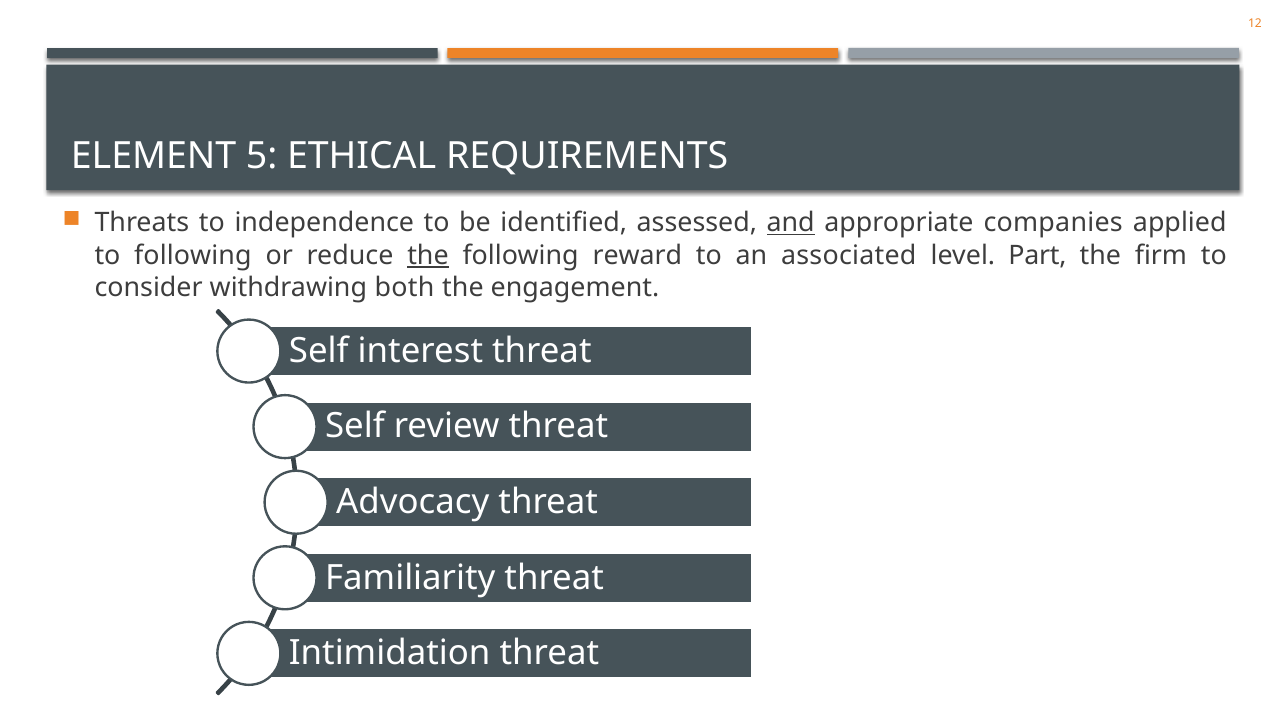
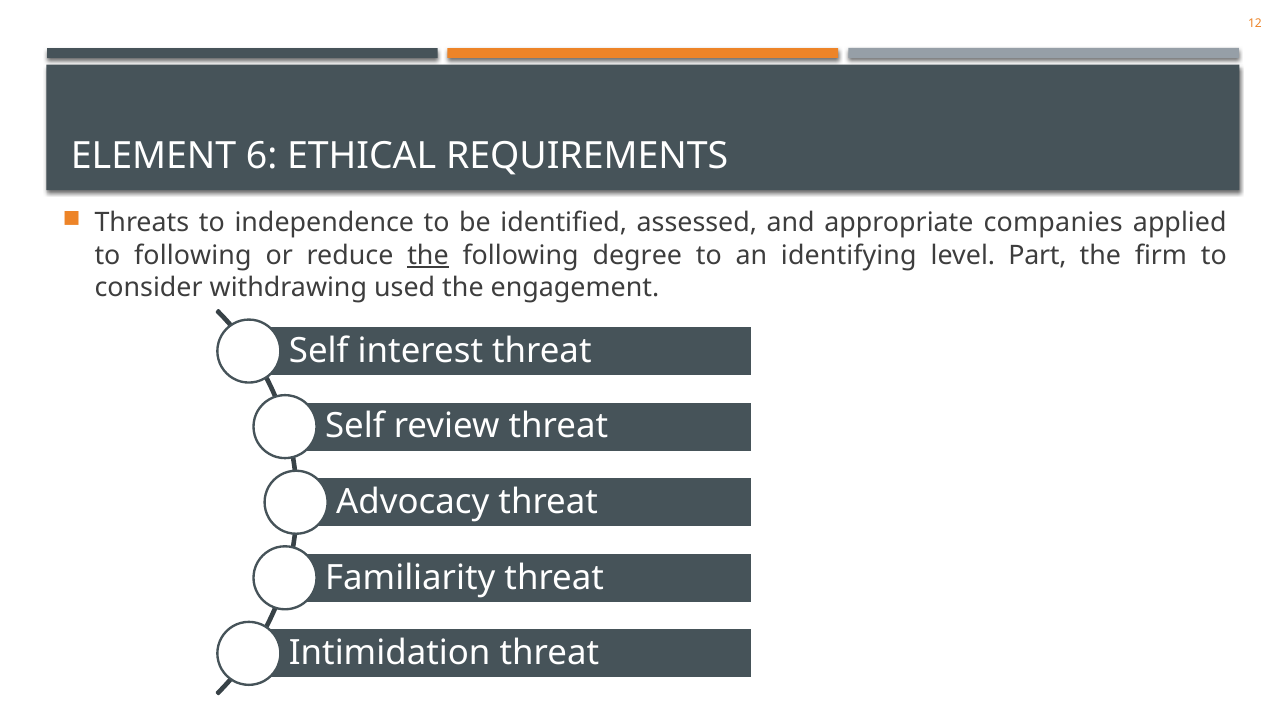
5: 5 -> 6 (262, 156)
and underline: present -> none (791, 223)
reward: reward -> degree (637, 255)
associated: associated -> identifying (849, 255)
both: both -> used (405, 288)
